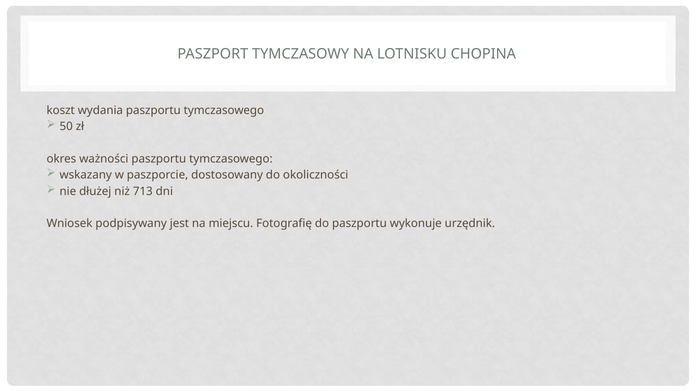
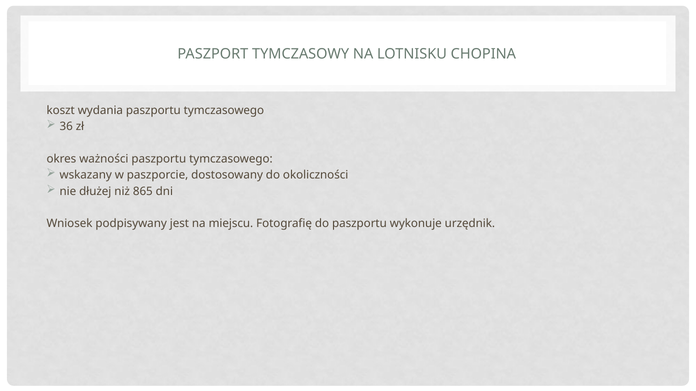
50: 50 -> 36 (66, 127)
713: 713 -> 865 (143, 191)
